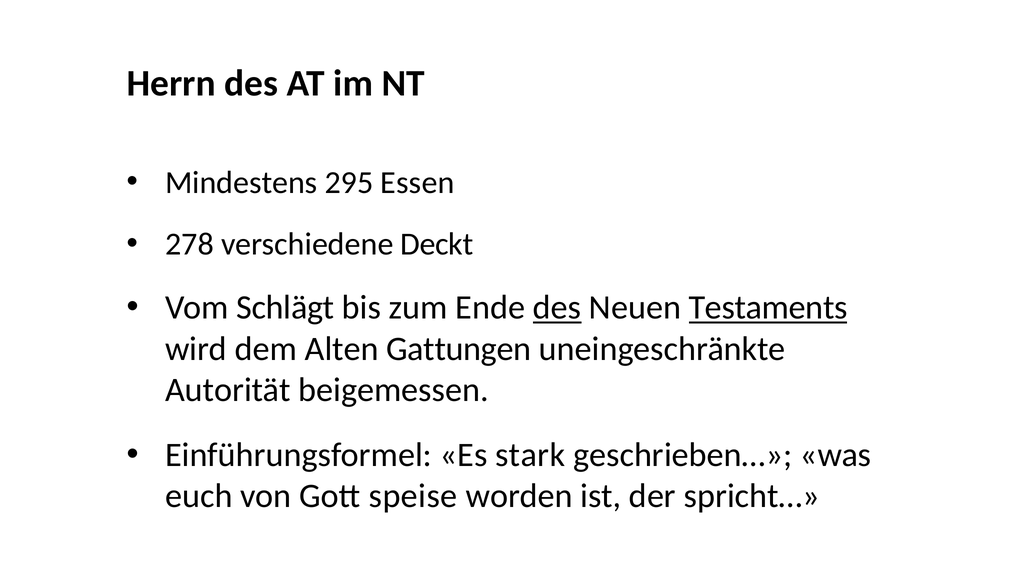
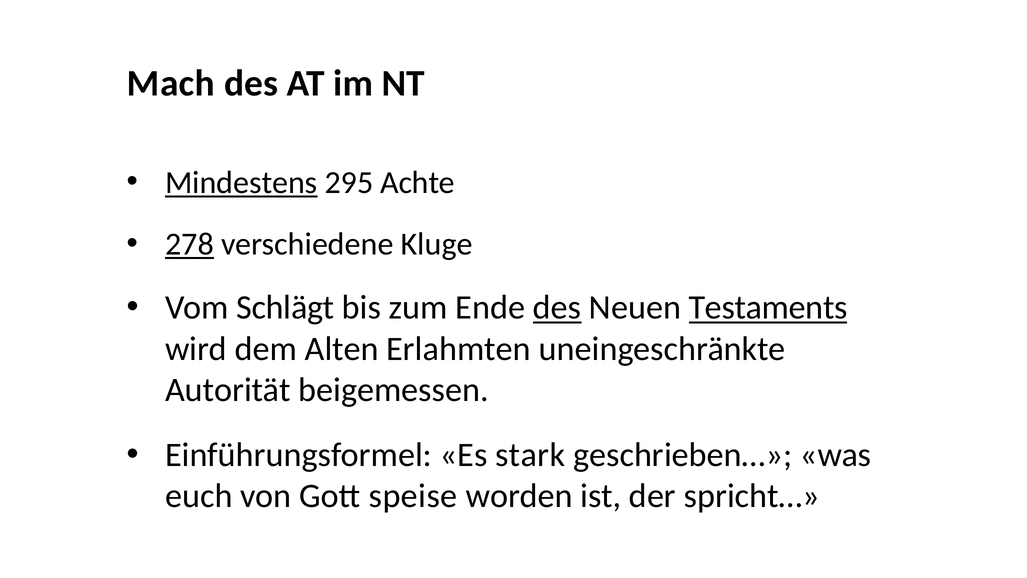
Herrn: Herrn -> Mach (171, 84)
Mindestens underline: none -> present (241, 182)
Essen: Essen -> Achte (418, 182)
278 underline: none -> present (189, 244)
Deckt: Deckt -> Kluge (437, 244)
Gattungen: Gattungen -> Erlahmten (459, 349)
